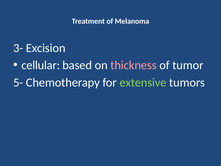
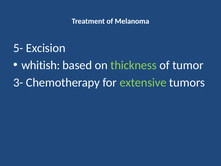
3-: 3- -> 5- (18, 48)
cellular: cellular -> whitish (41, 65)
thickness colour: pink -> light green (134, 65)
5-: 5- -> 3- (18, 82)
